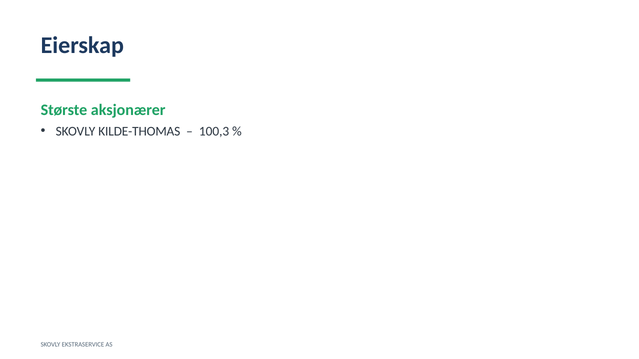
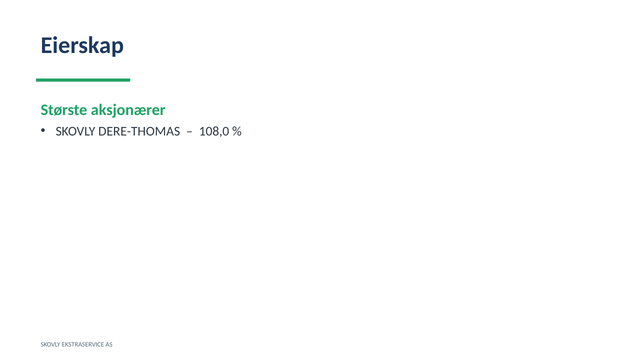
KILDE-THOMAS: KILDE-THOMAS -> DERE-THOMAS (139, 131)
100,3: 100,3 -> 108,0 (214, 131)
